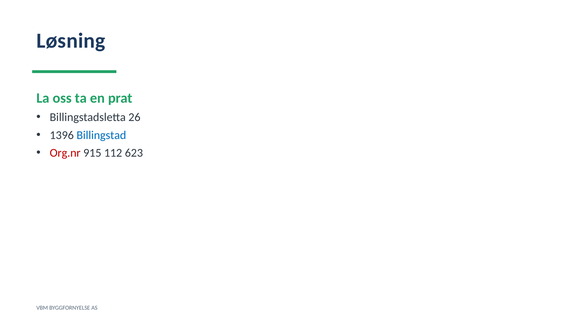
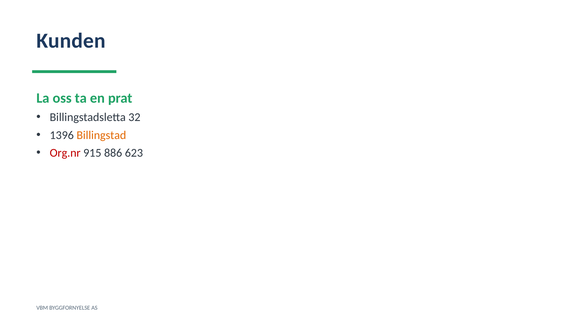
Løsning: Løsning -> Kunden (71, 41)
26: 26 -> 32 (134, 117)
Billingstad colour: blue -> orange (101, 135)
112: 112 -> 886 (113, 153)
